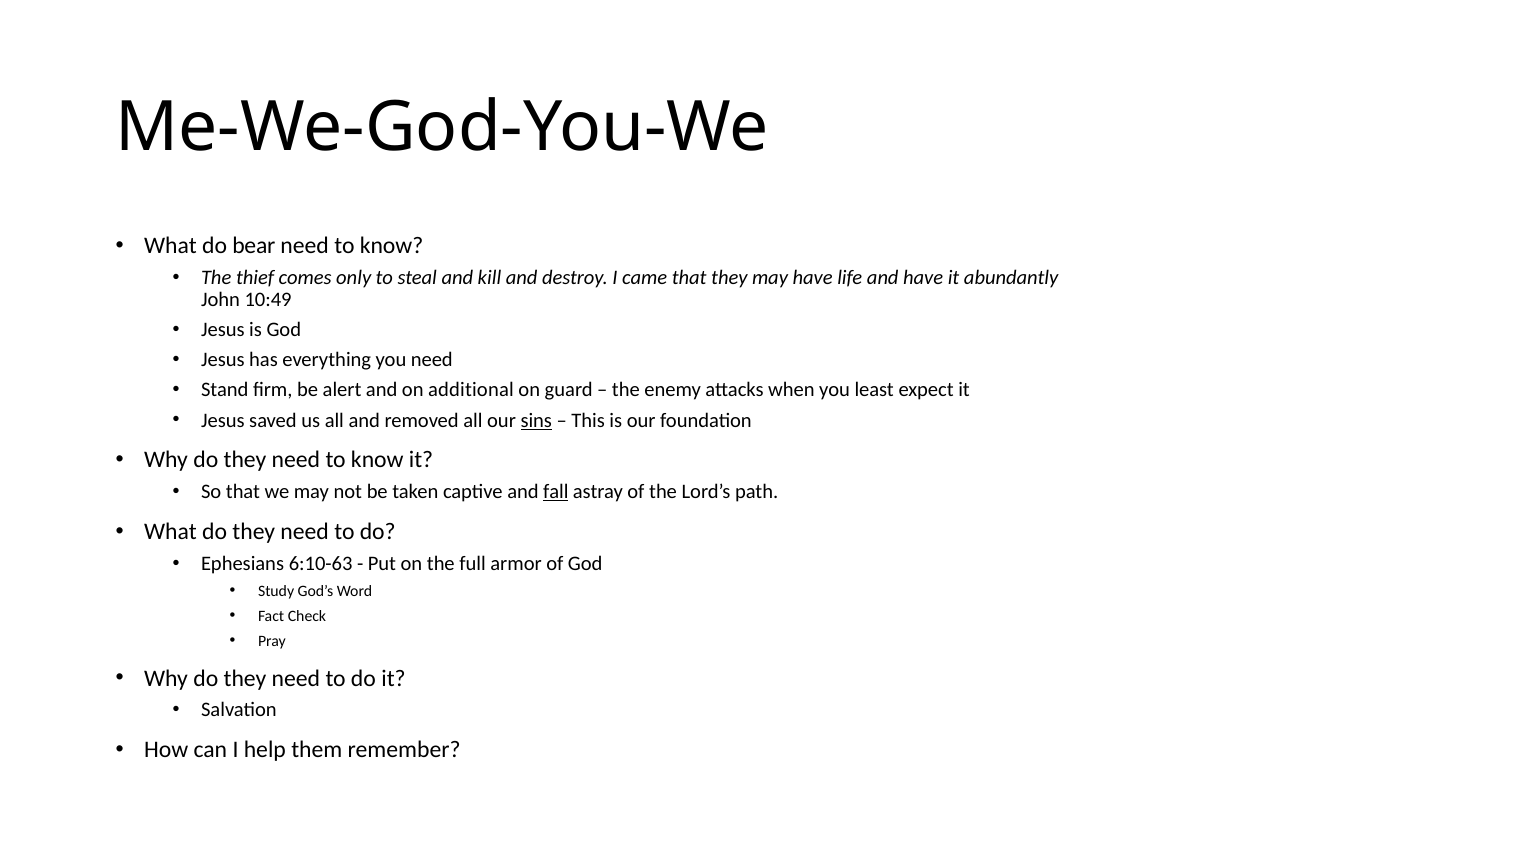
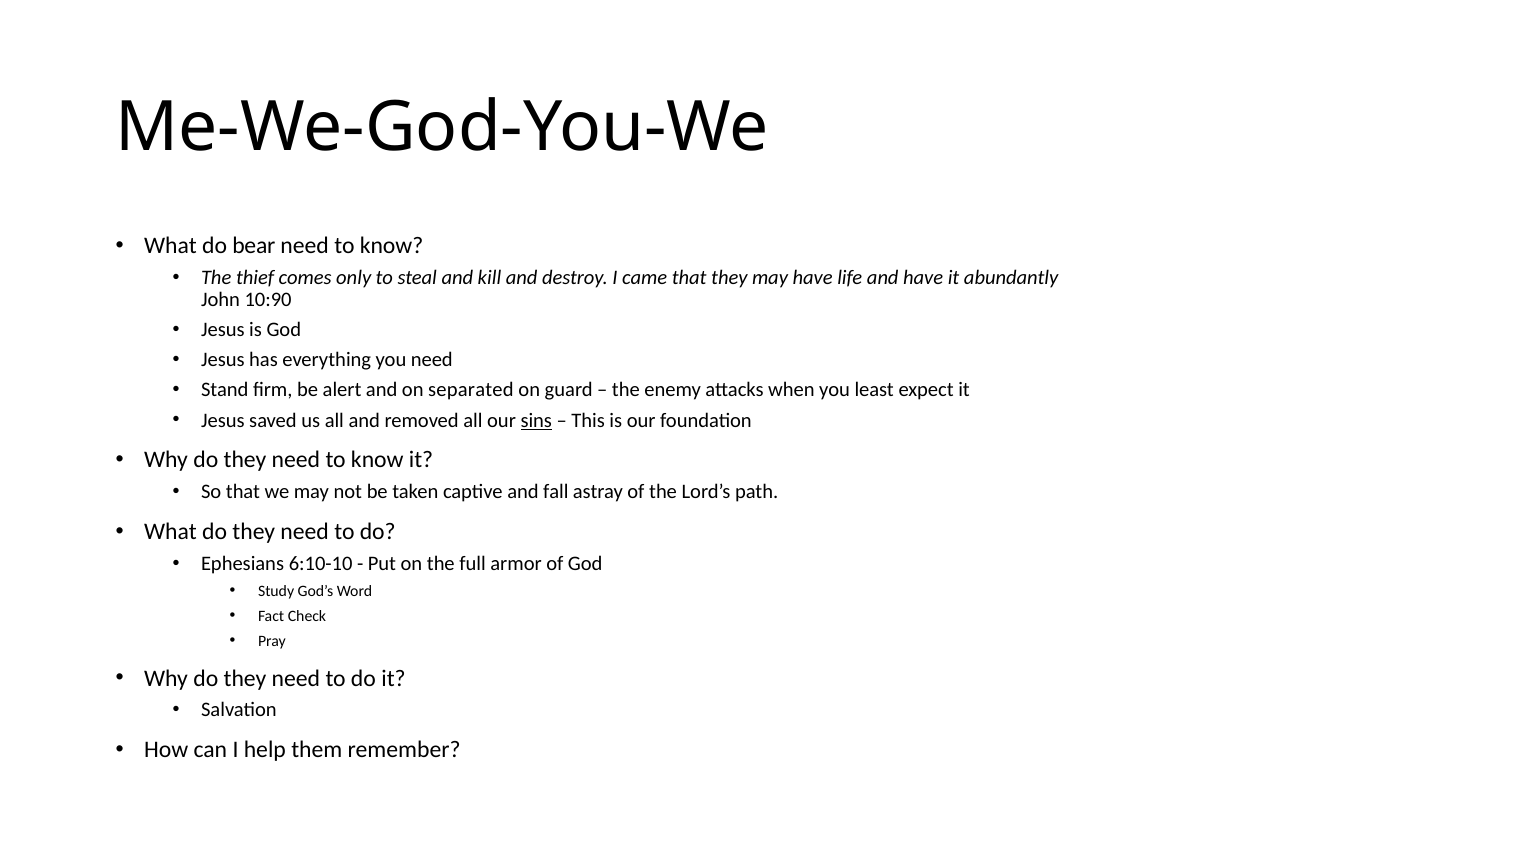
10:49: 10:49 -> 10:90 (268, 300)
additional: additional -> separated (471, 390)
fall underline: present -> none (556, 492)
6:10-63: 6:10-63 -> 6:10-10 (321, 563)
